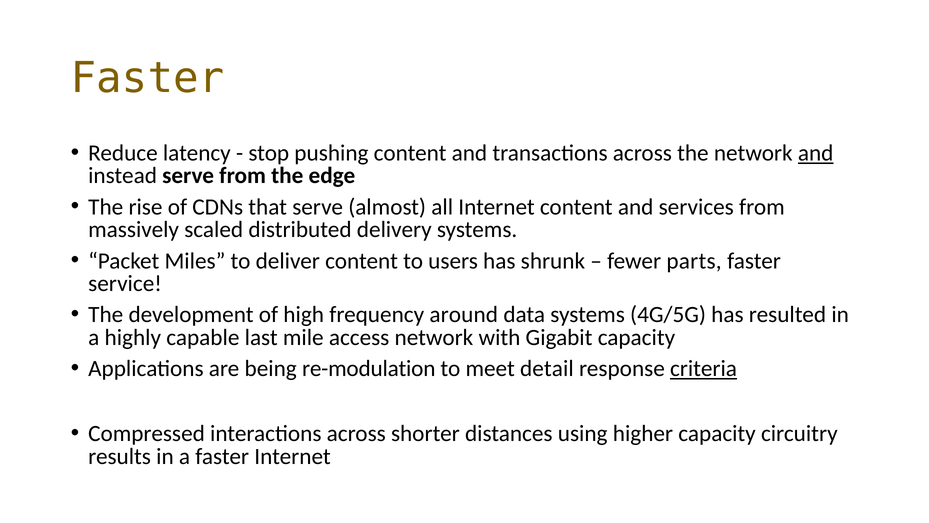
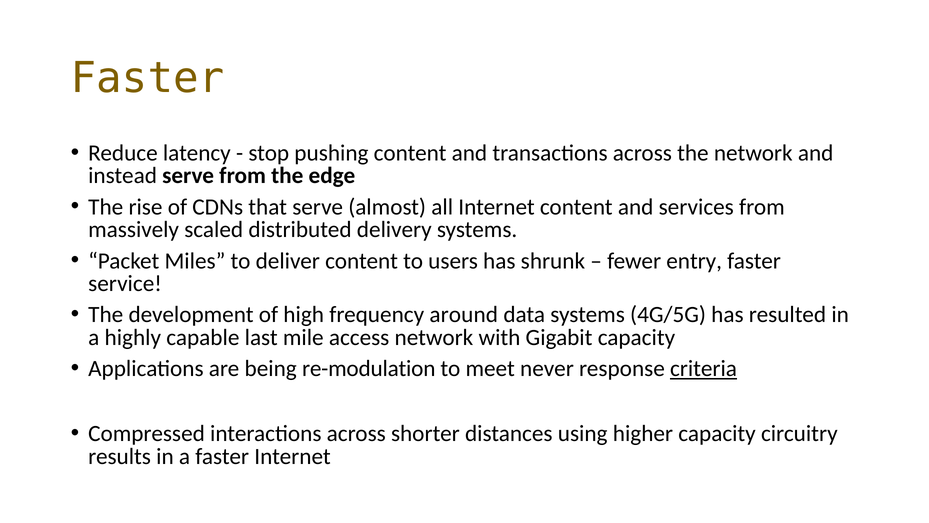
and underline: present -> none (816, 153)
parts: parts -> entry (694, 261)
detail: detail -> never (547, 368)
